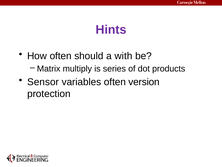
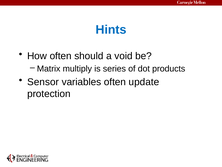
Hints colour: purple -> blue (111, 30)
with: with -> void (123, 56)
version: version -> update (144, 82)
